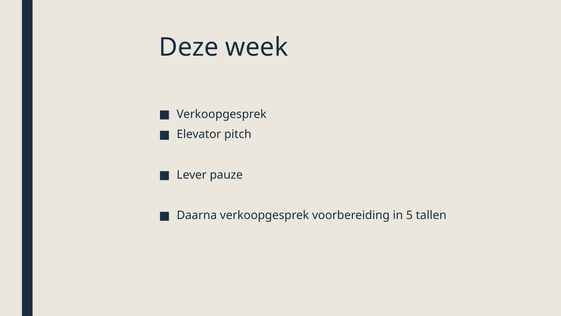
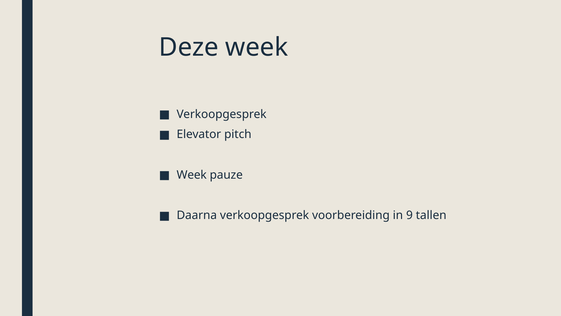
Lever: Lever -> Week (192, 175)
5: 5 -> 9 (409, 215)
